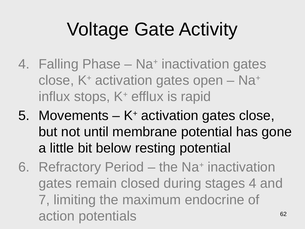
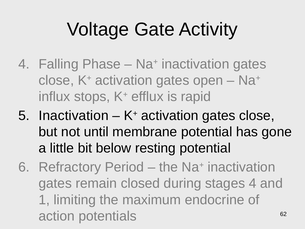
5 Movements: Movements -> Inactivation (74, 116)
7: 7 -> 1 (44, 200)
